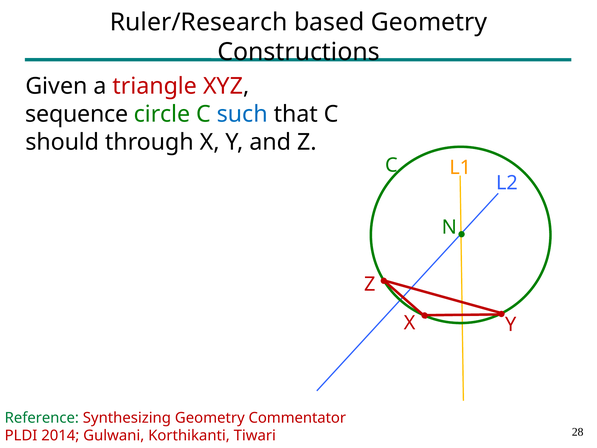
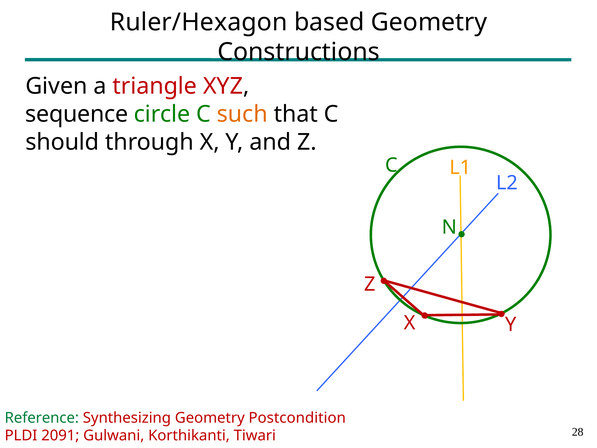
Ruler/Research: Ruler/Research -> Ruler/Hexagon (199, 22)
such colour: blue -> orange (242, 114)
Commentator: Commentator -> Postcondition (297, 418)
2014: 2014 -> 2091 (60, 435)
